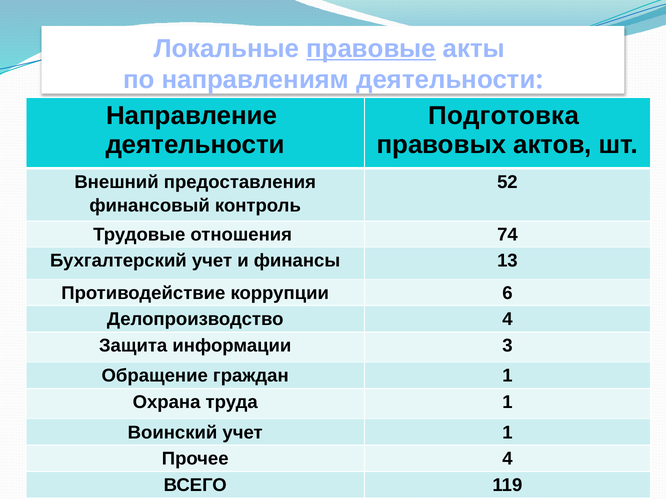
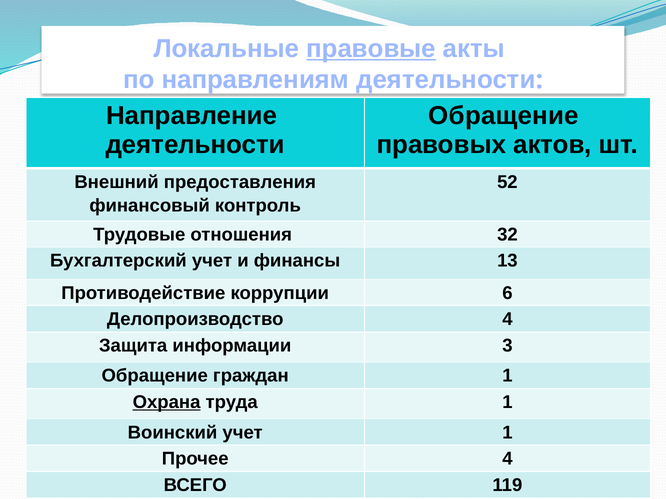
Подготовка: Подготовка -> Обращение (504, 116)
74: 74 -> 32 (507, 235)
Охрана underline: none -> present (167, 403)
